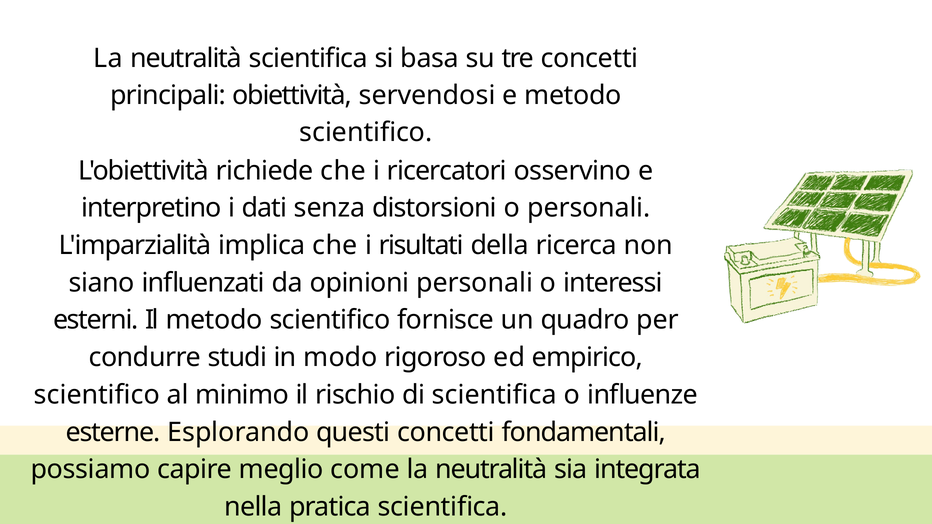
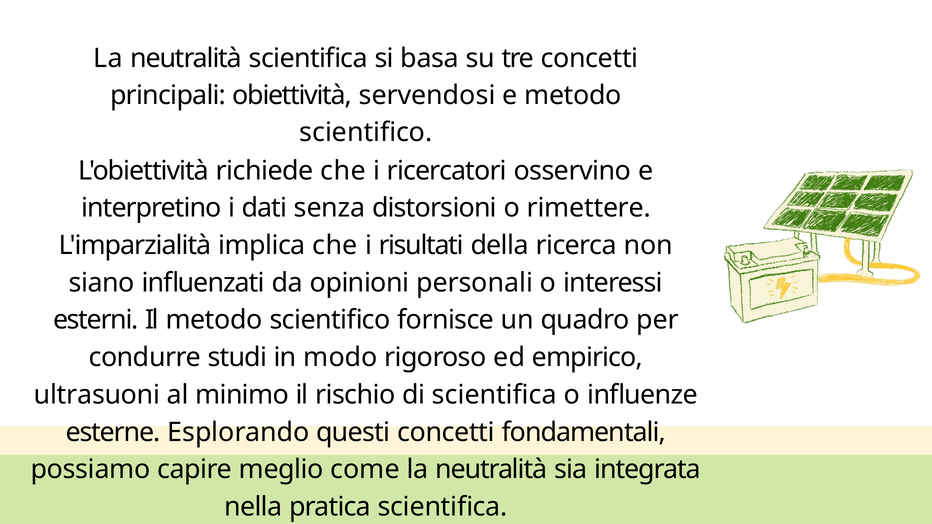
o personali: personali -> rimettere (589, 208)
scientifico: scientifico -> ultrasuoni (97, 395)
